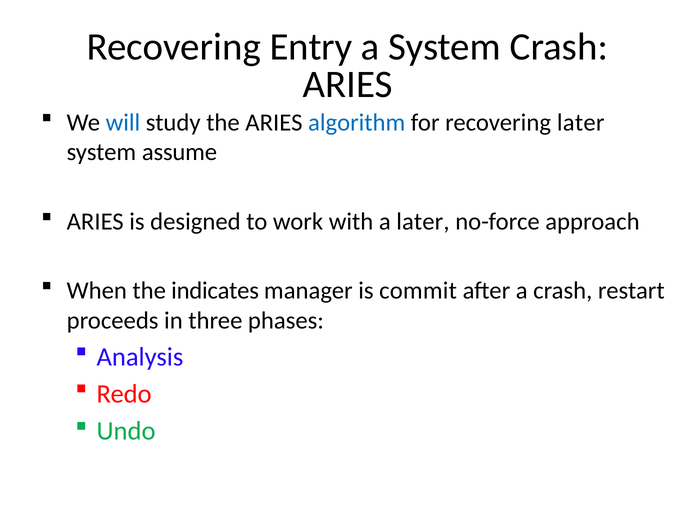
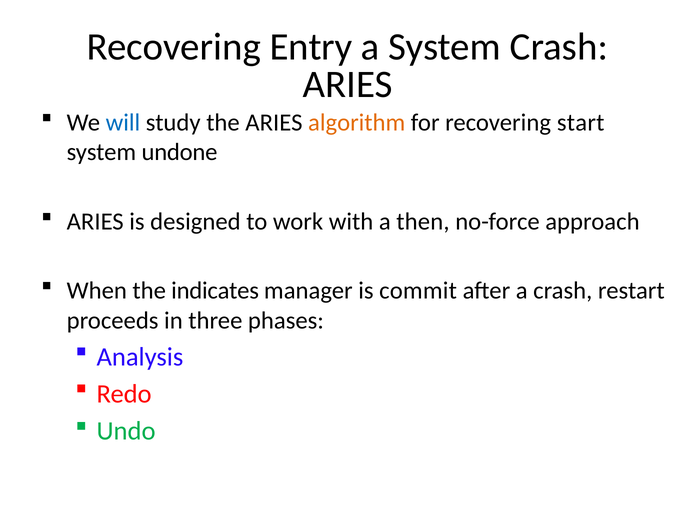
algorithm colour: blue -> orange (357, 123)
recovering later: later -> start (581, 123)
assume: assume -> undone (179, 152)
a later: later -> then (423, 222)
